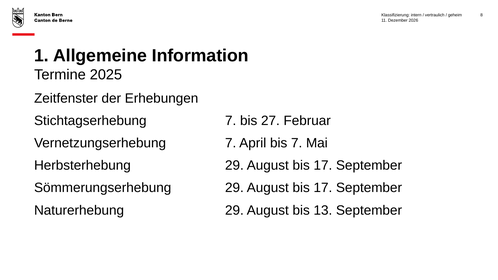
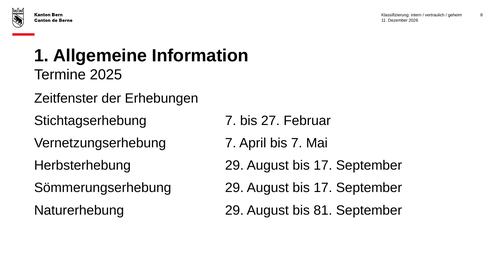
13: 13 -> 81 (323, 210)
